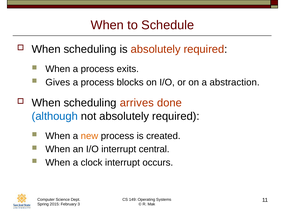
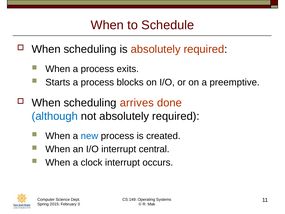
Gives: Gives -> Starts (58, 82)
abstraction: abstraction -> preemptive (235, 82)
new colour: orange -> blue (89, 136)
